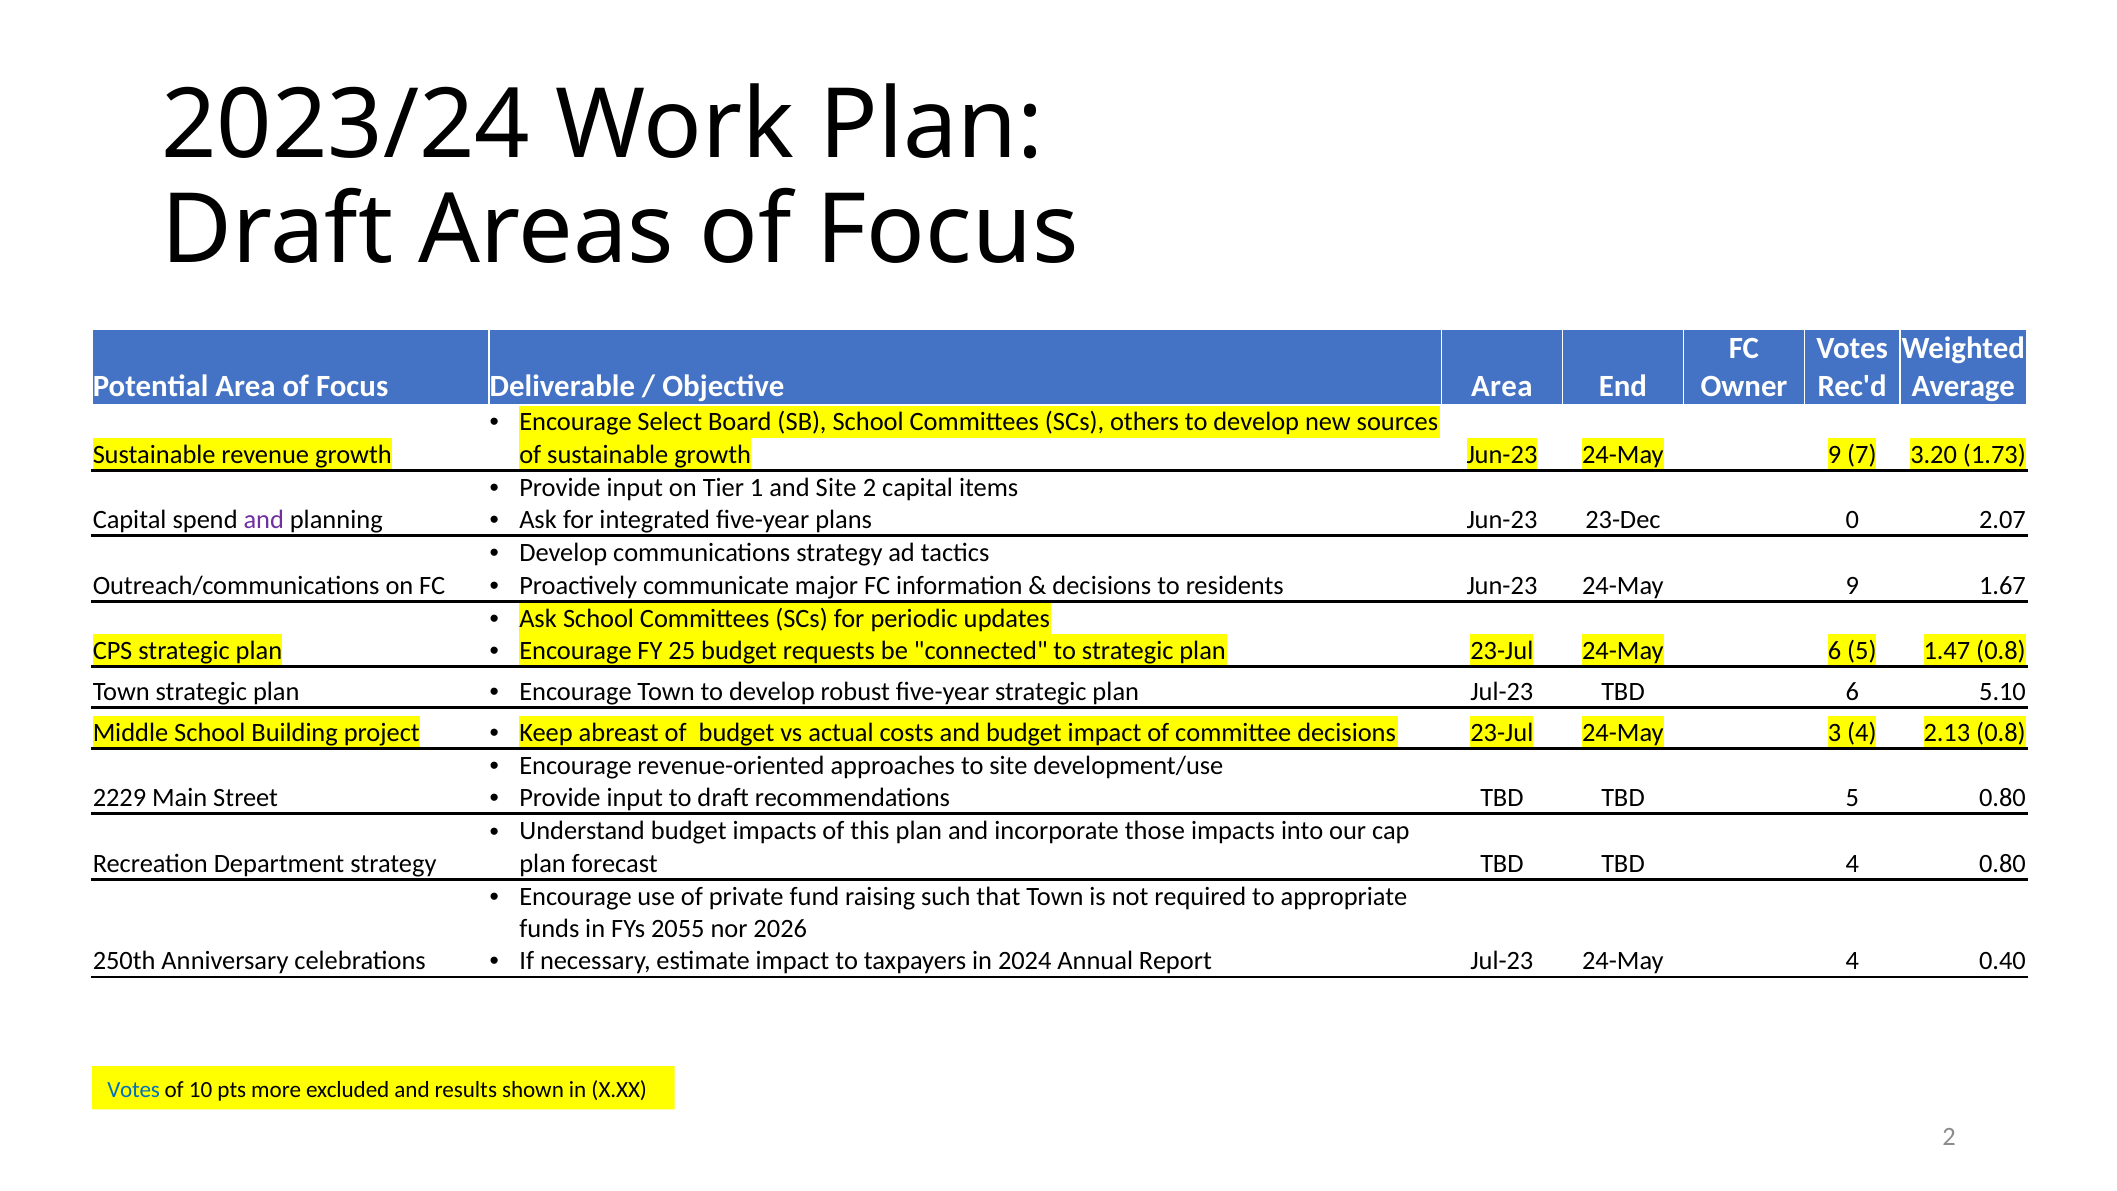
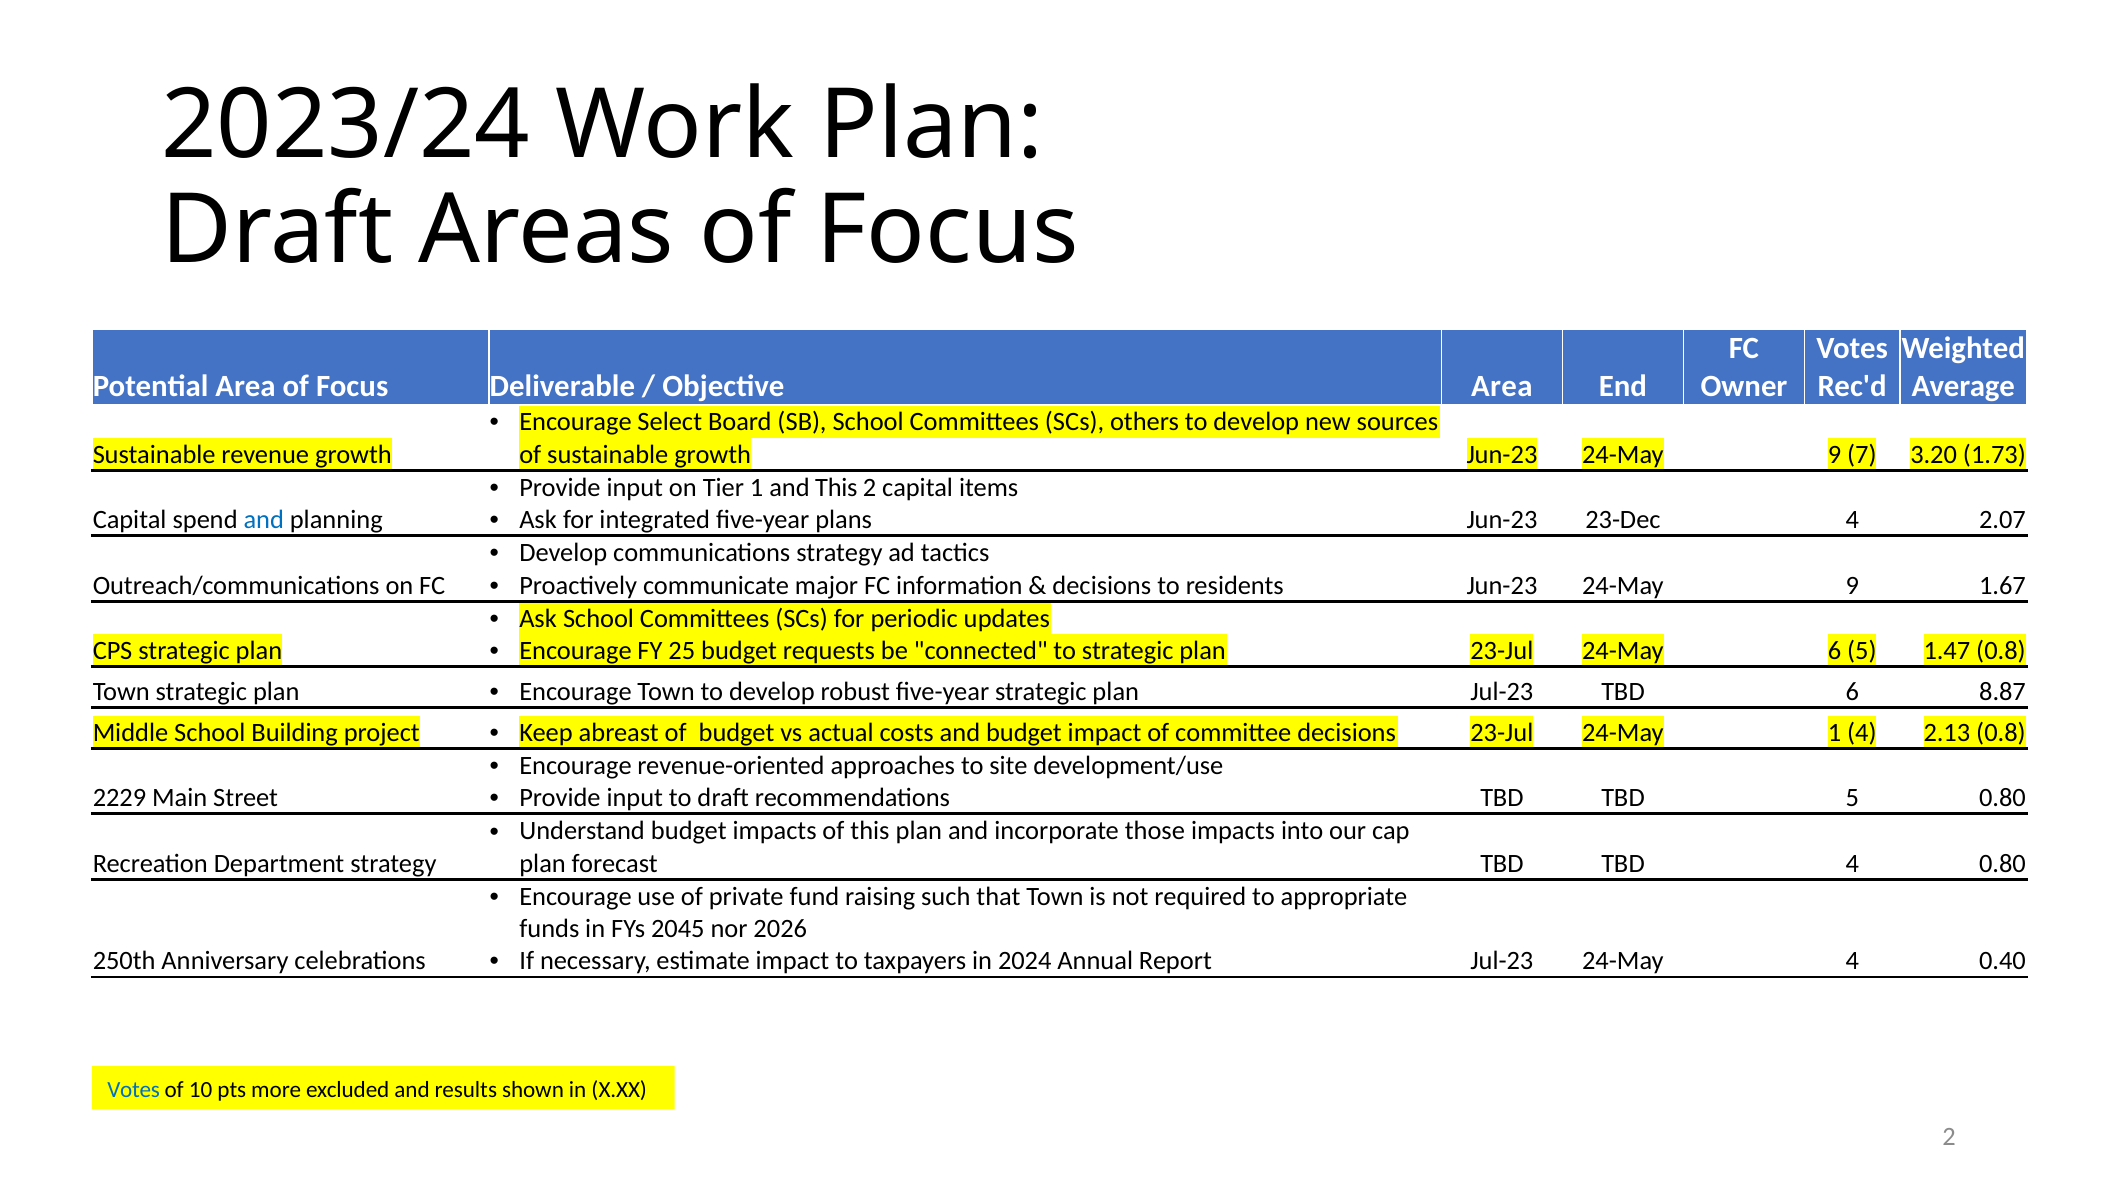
and Site: Site -> This (836, 487)
23-Dec 0: 0 -> 4 (1852, 520)
and colour: purple -> blue (264, 520)
5.10: 5.10 -> 8.87 (2003, 692)
24-May 3: 3 -> 1 (1835, 732)
2055: 2055 -> 2045 (678, 929)
